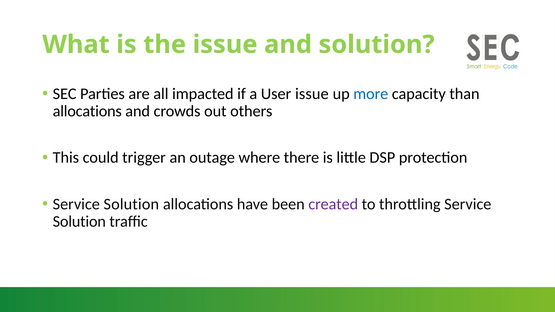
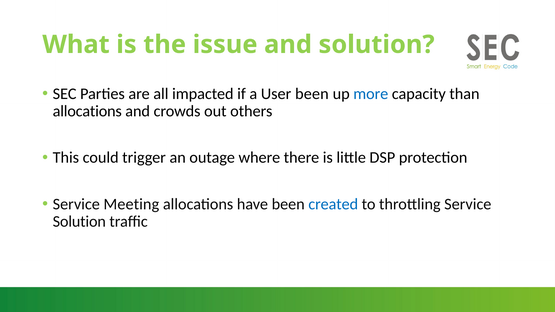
User issue: issue -> been (312, 94)
Solution: Solution -> Meeting (131, 204)
created colour: purple -> blue (333, 204)
